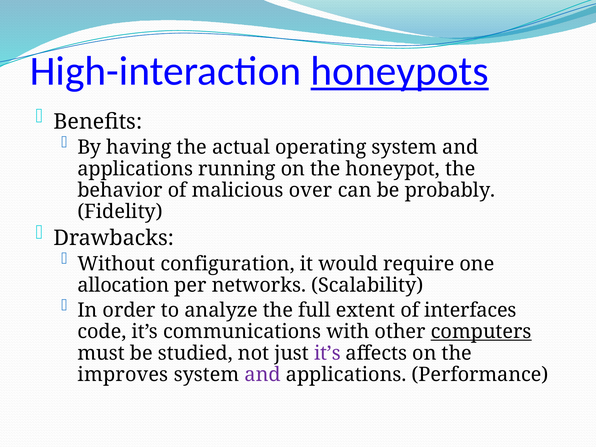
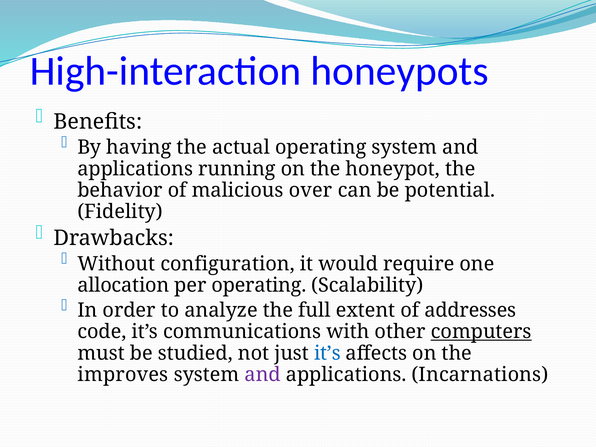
honeypots underline: present -> none (400, 71)
probably: probably -> potential (450, 190)
per networks: networks -> operating (259, 285)
interfaces: interfaces -> addresses (470, 310)
it’s colour: purple -> blue (327, 353)
Performance: Performance -> Incarnations (480, 375)
